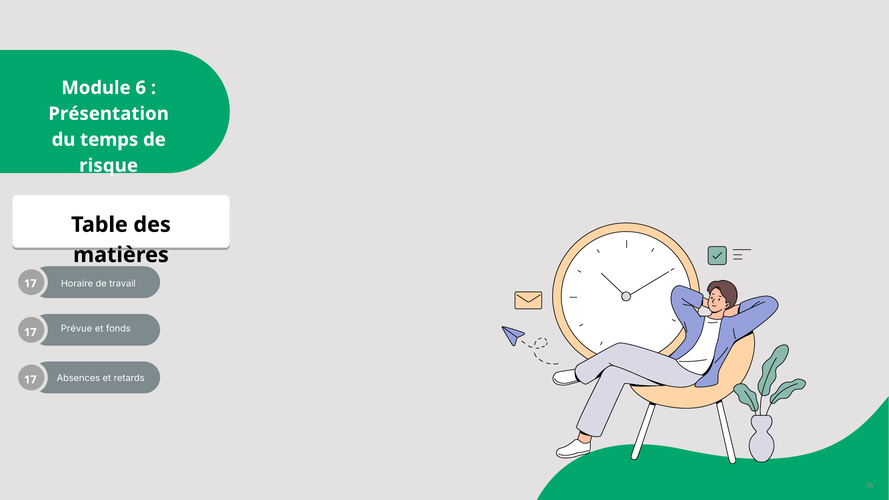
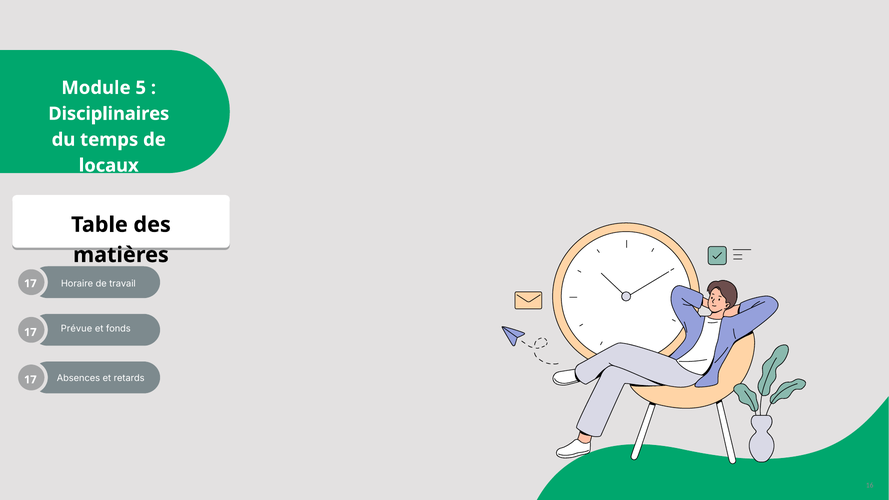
6: 6 -> 5 (141, 88)
Présentation: Présentation -> Disciplinaires (109, 114)
risque: risque -> locaux (109, 166)
